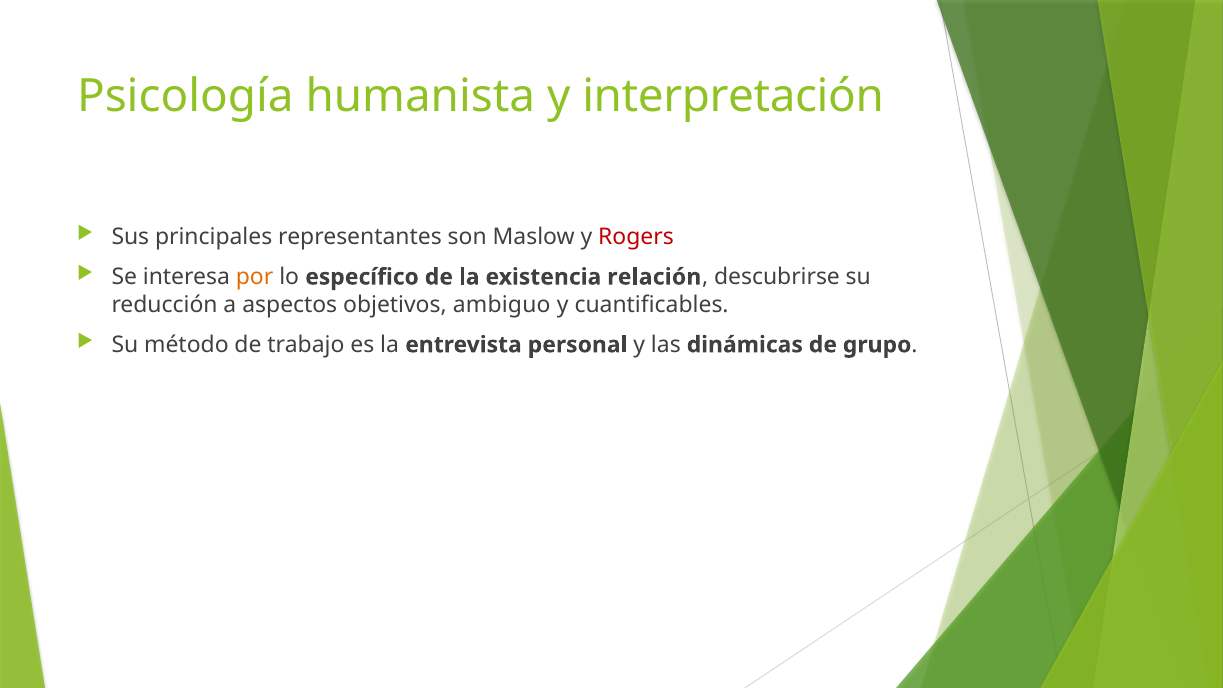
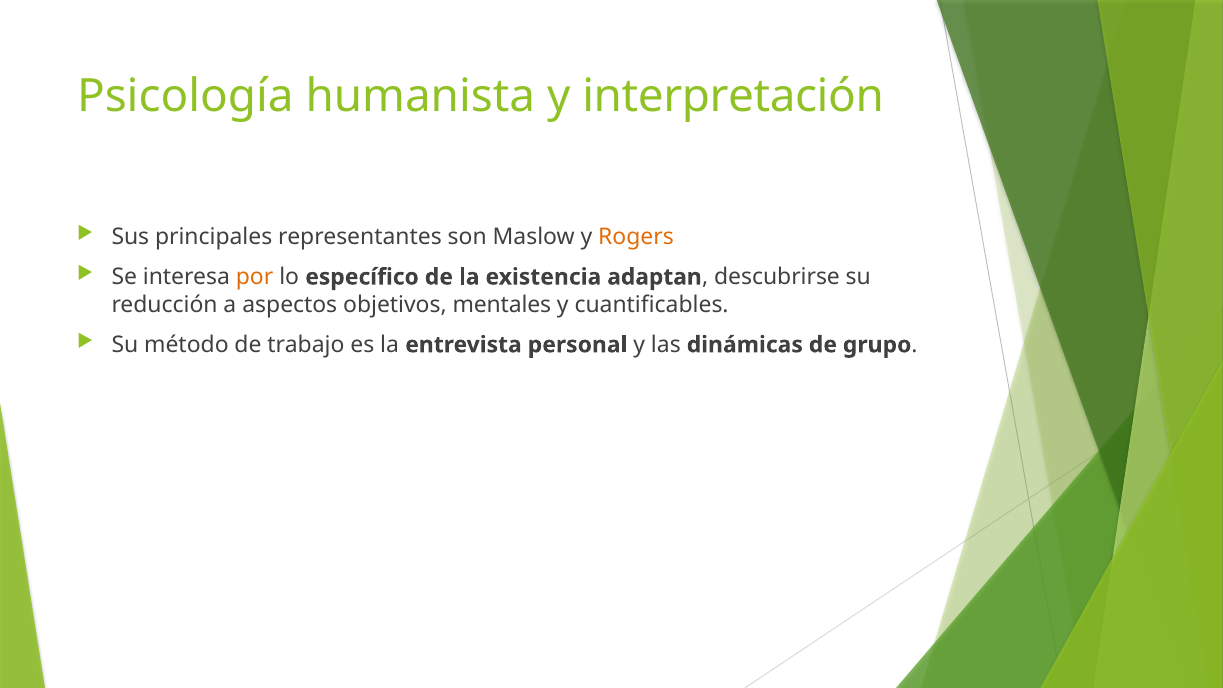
Rogers colour: red -> orange (636, 237)
relación: relación -> adaptan (654, 277)
ambiguo: ambiguo -> mentales (502, 304)
